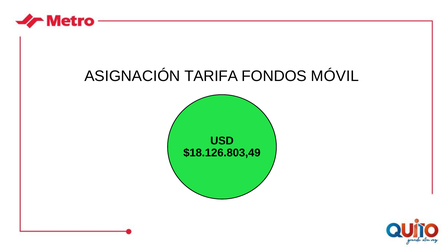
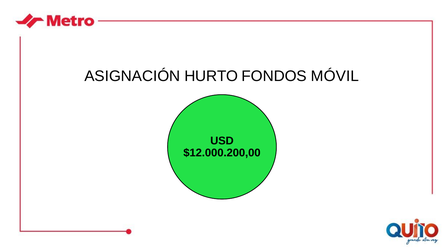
TARIFA: TARIFA -> HURTO (211, 76)
$18.126.803,49: $18.126.803,49 -> $12.000.200,00 (222, 153)
